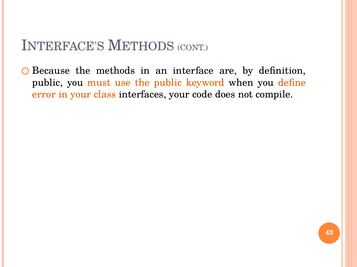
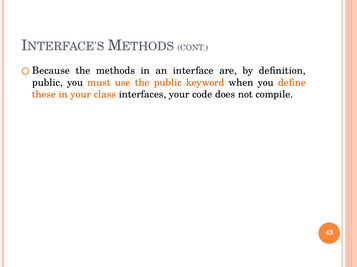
error: error -> these (44, 95)
